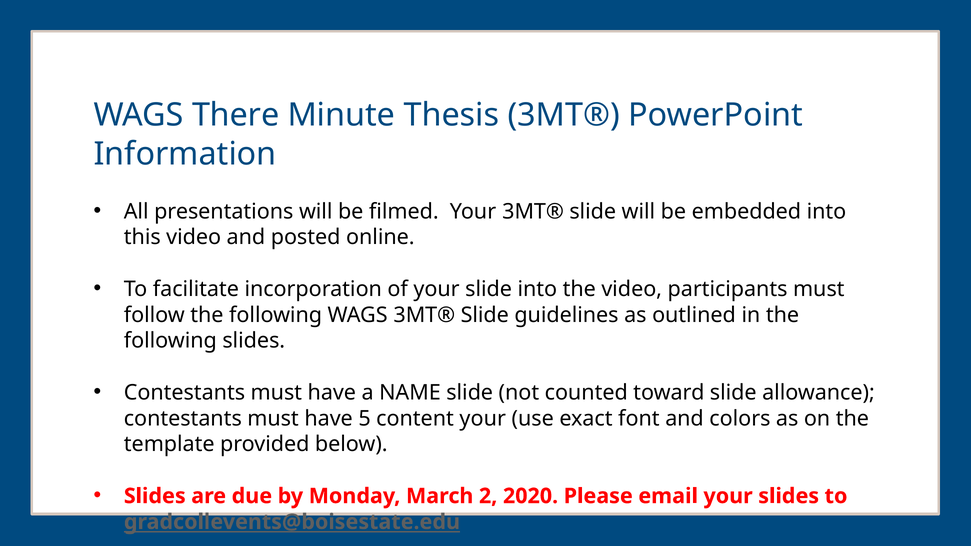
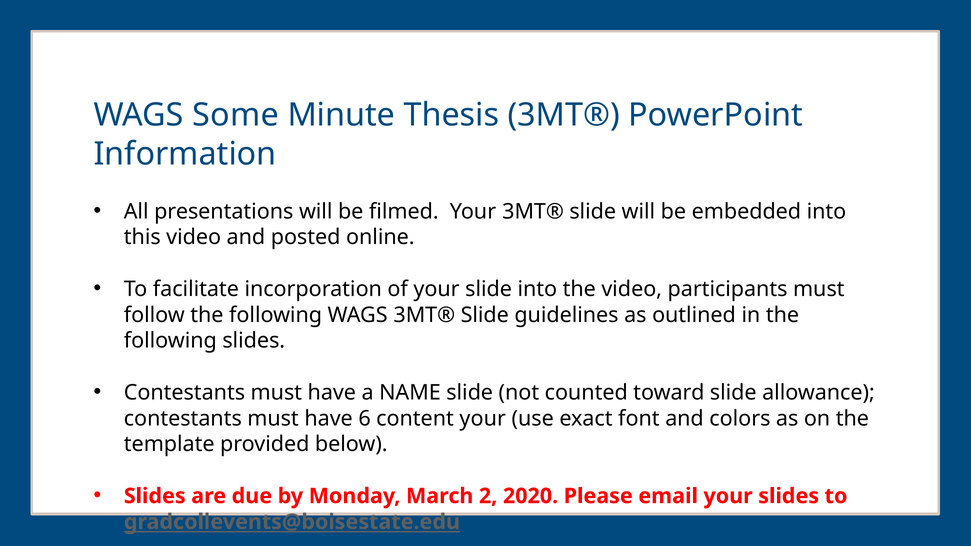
There: There -> Some (235, 115)
5: 5 -> 6 (365, 419)
